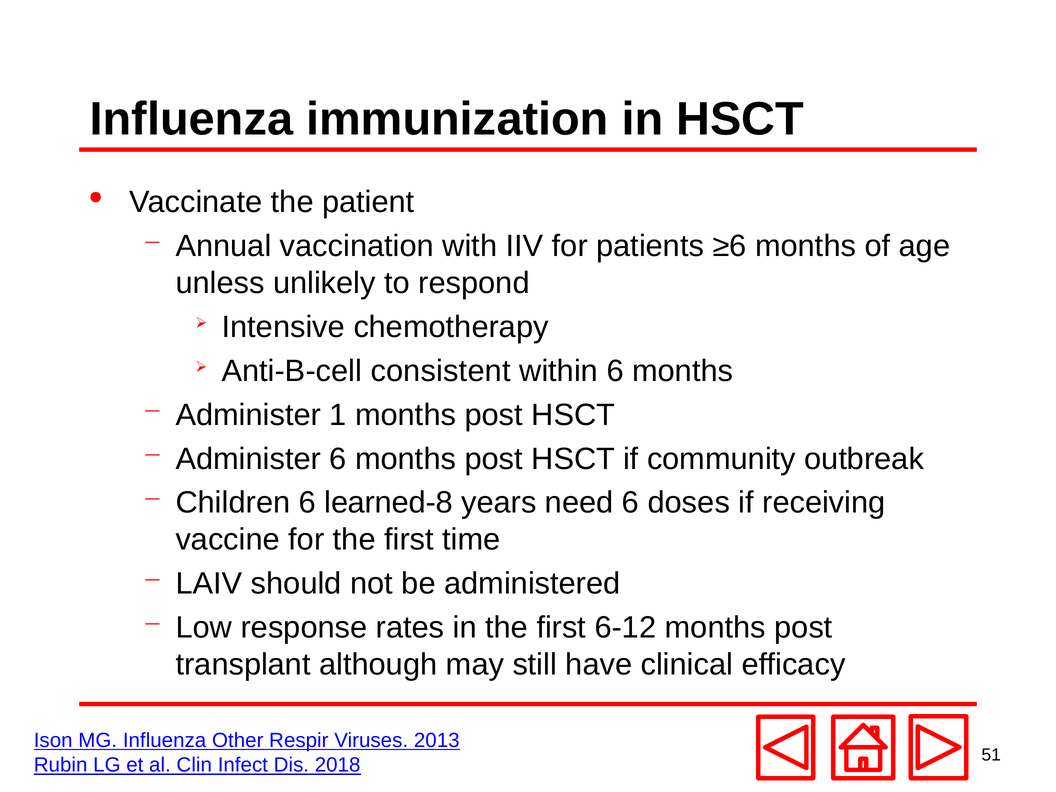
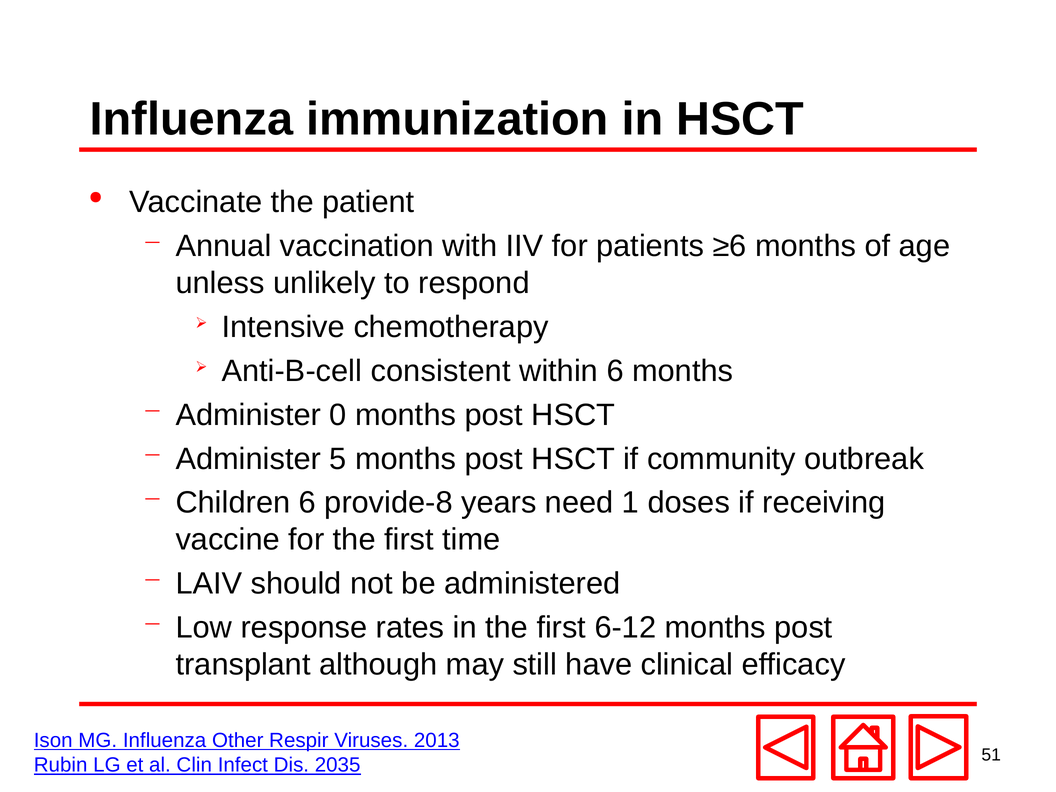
1: 1 -> 0 (338, 415)
Administer 6: 6 -> 5 (338, 459)
learned-8: learned-8 -> provide-8 (389, 503)
need 6: 6 -> 1 (631, 503)
2018: 2018 -> 2035 (338, 765)
